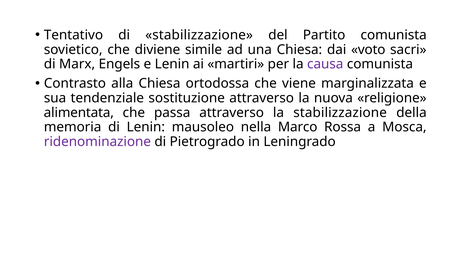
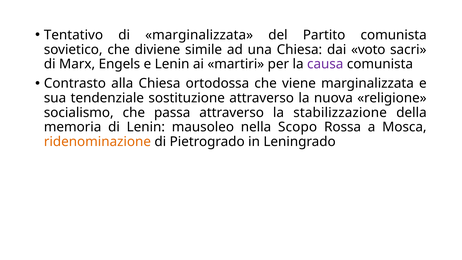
di stabilizzazione: stabilizzazione -> marginalizzata (199, 35)
alimentata: alimentata -> socialismo (79, 113)
Marco: Marco -> Scopo (298, 127)
ridenominazione colour: purple -> orange (97, 142)
